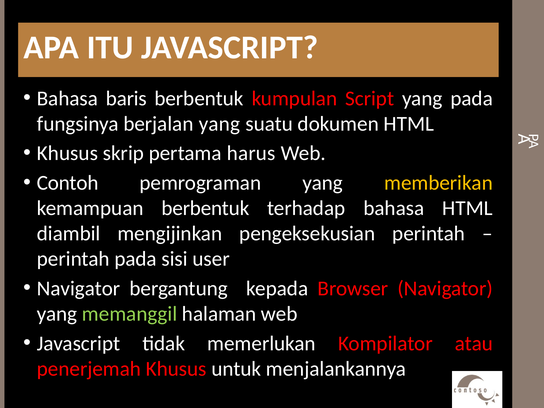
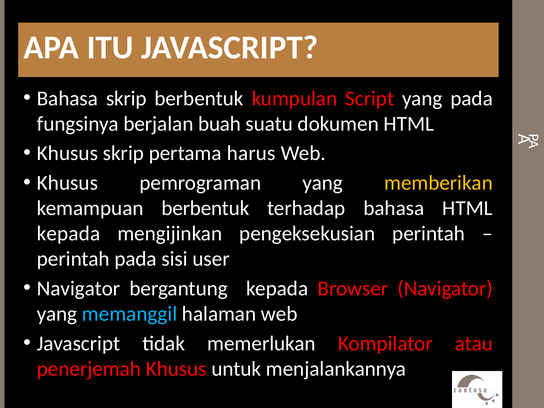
Bahasa baris: baris -> skrip (126, 98)
berjalan yang: yang -> buah (220, 124)
Contoh: Contoh -> Khusus (67, 183)
diambil: diambil -> kepada (69, 234)
memanggil colour: light green -> light blue (130, 314)
